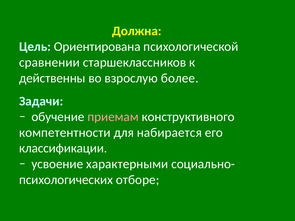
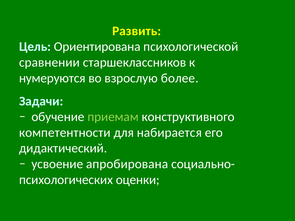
Должна: Должна -> Развить (137, 31)
действенны: действенны -> нумеруются (52, 78)
приемам colour: pink -> light green (113, 117)
классификации: классификации -> дидактический (63, 148)
характерными: характерными -> апробирована (127, 164)
отборе: отборе -> оценки (138, 180)
